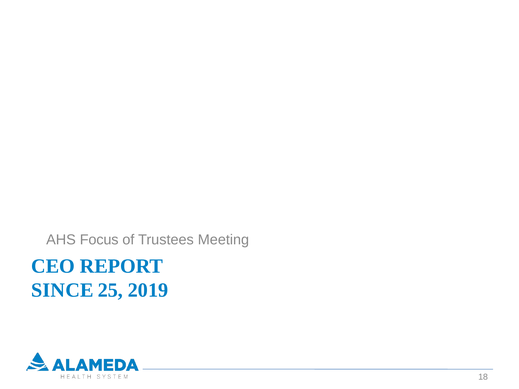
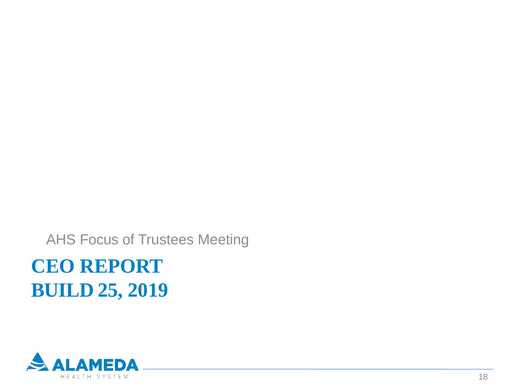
SINCE: SINCE -> BUILD (63, 290)
